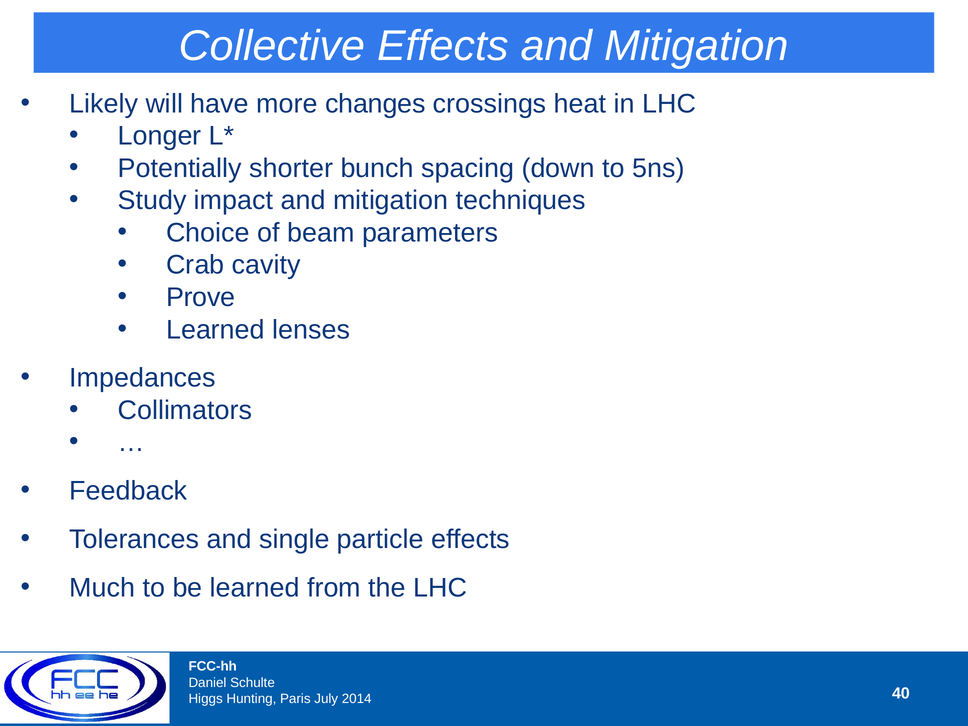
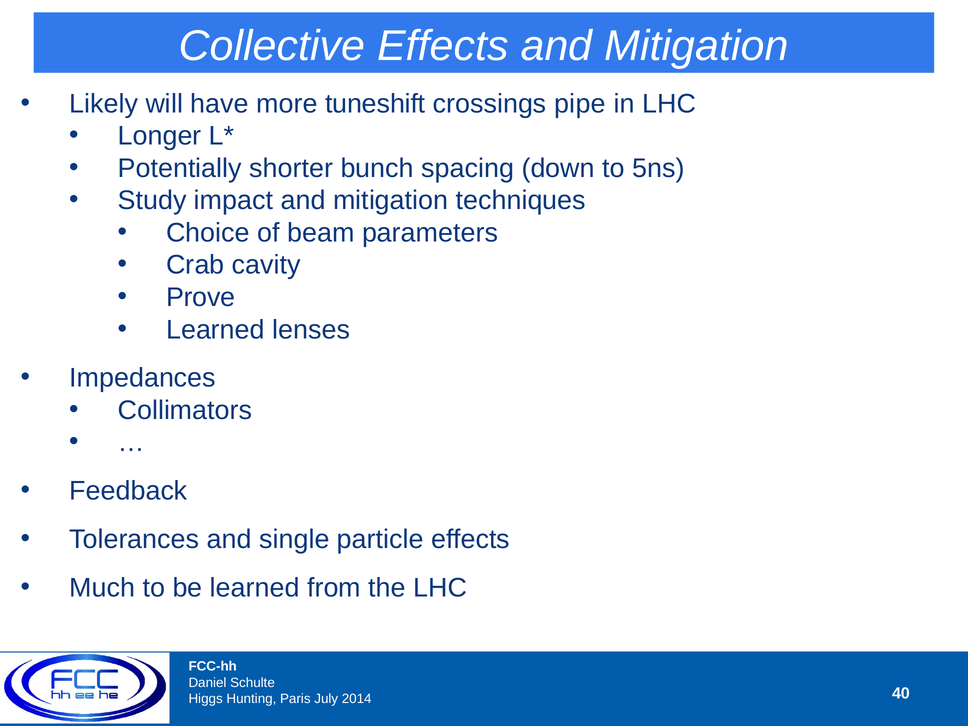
changes: changes -> tuneshift (375, 104)
heat: heat -> pipe (580, 104)
